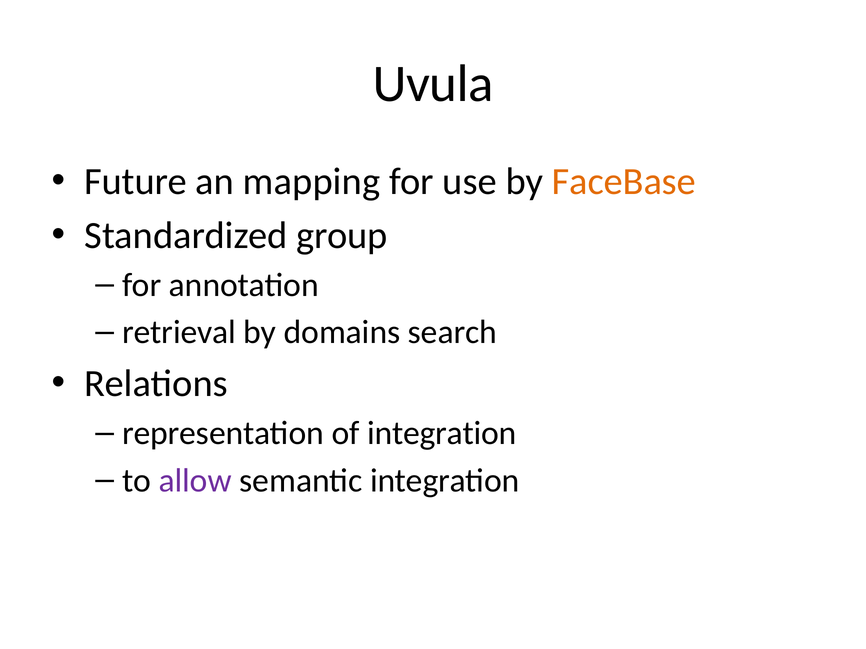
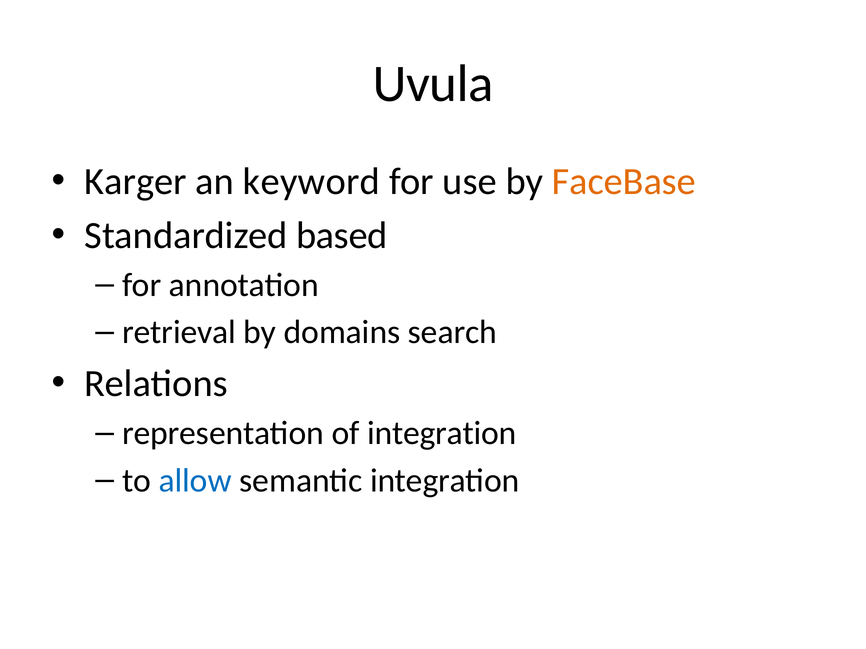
Future: Future -> Karger (136, 182)
mapping: mapping -> keyword (311, 182)
group: group -> based (342, 236)
allow colour: purple -> blue (195, 481)
